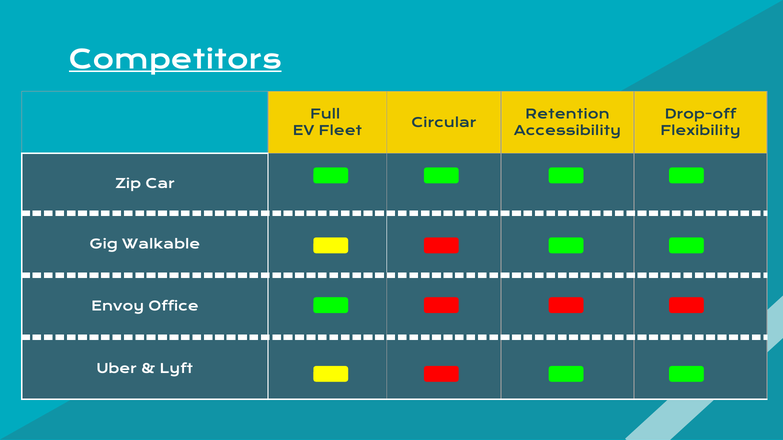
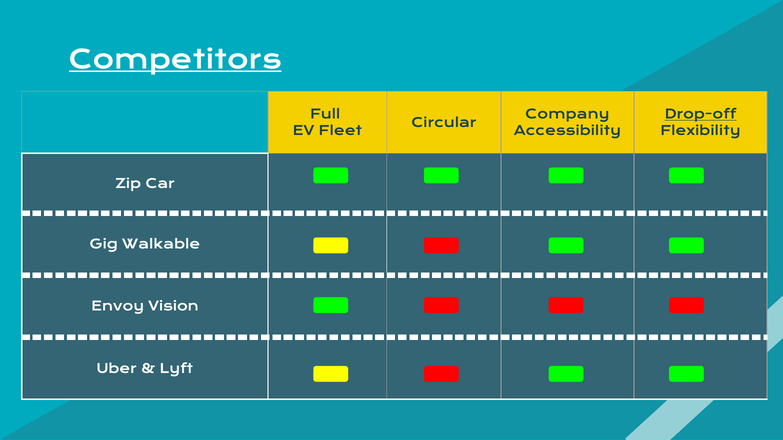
Retention: Retention -> Company (567, 115)
Drop-off underline: none -> present (700, 115)
Office: Office -> Vision (173, 307)
